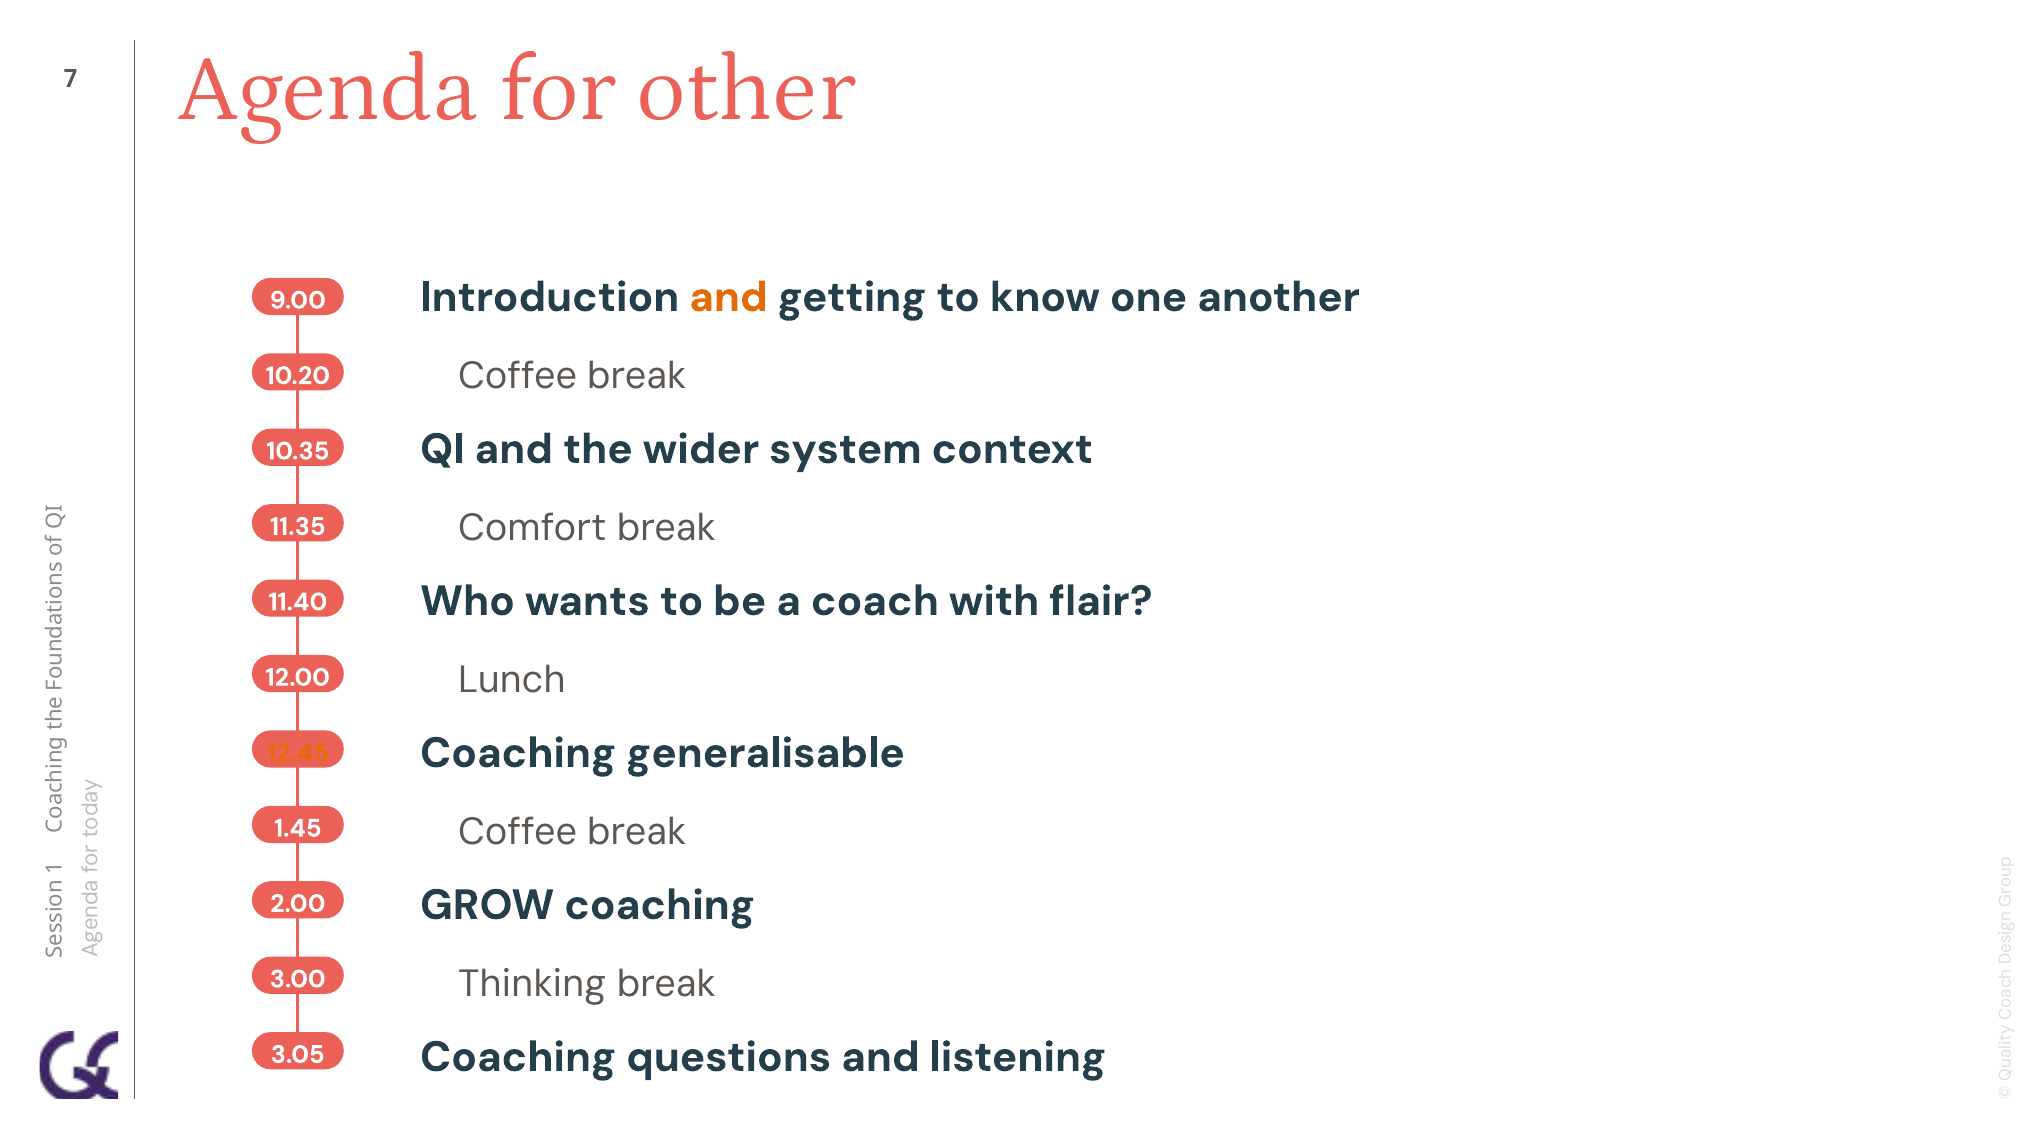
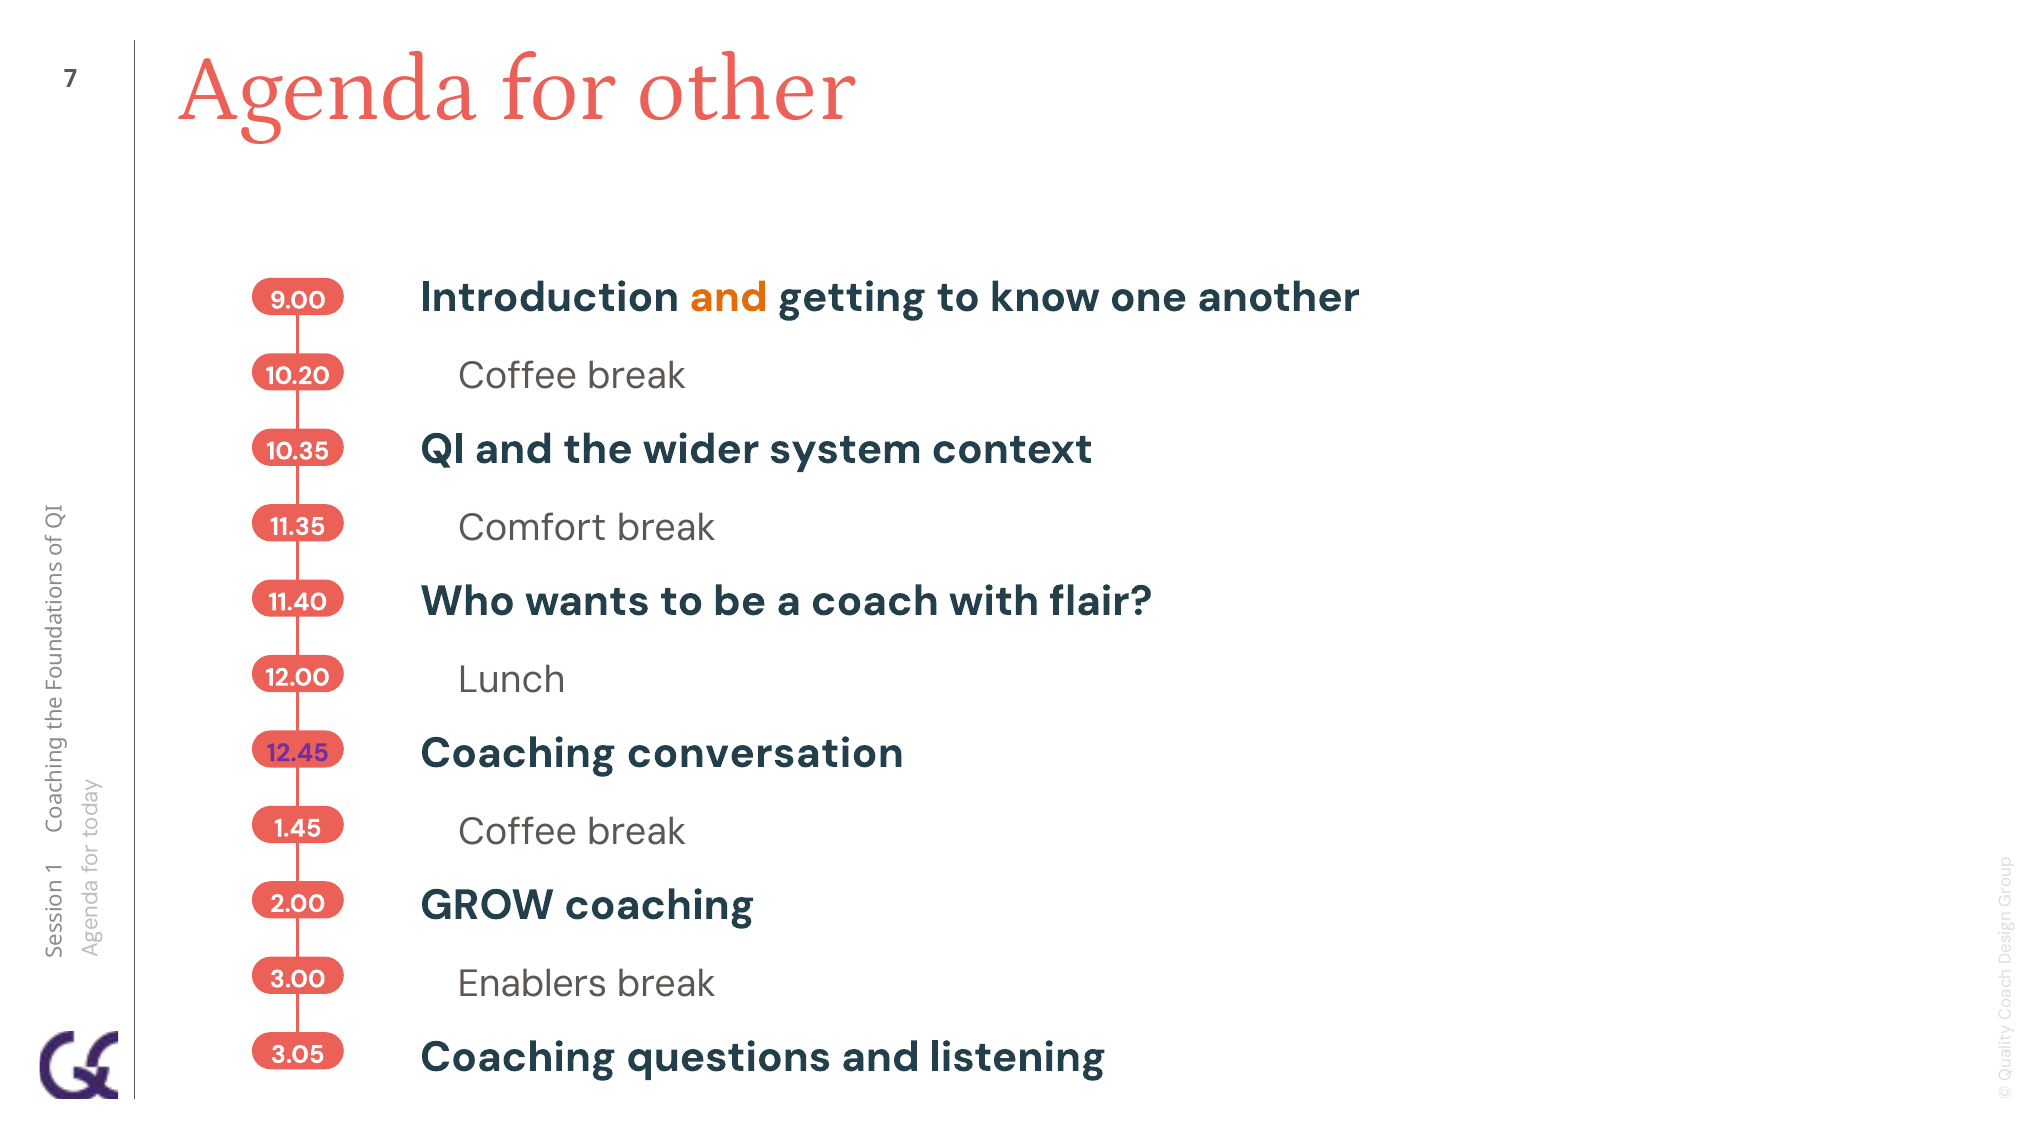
generalisable: generalisable -> conversation (765, 753)
12.45 colour: orange -> purple (298, 752)
Thinking: Thinking -> Enablers (532, 984)
